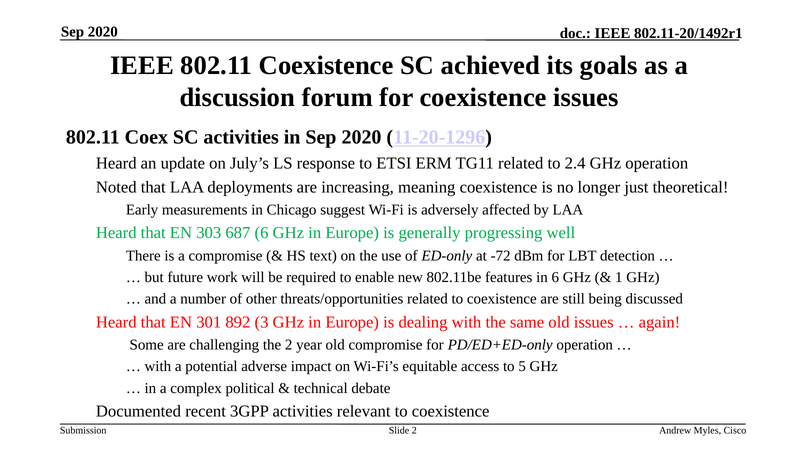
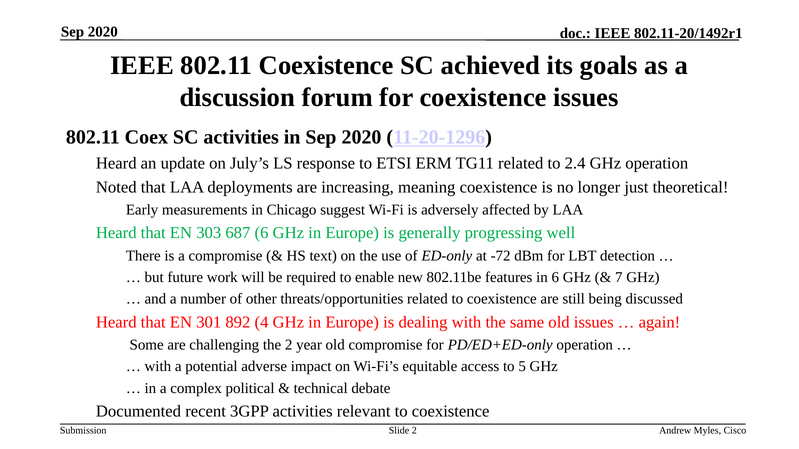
1: 1 -> 7 (619, 278)
3: 3 -> 4 (262, 323)
